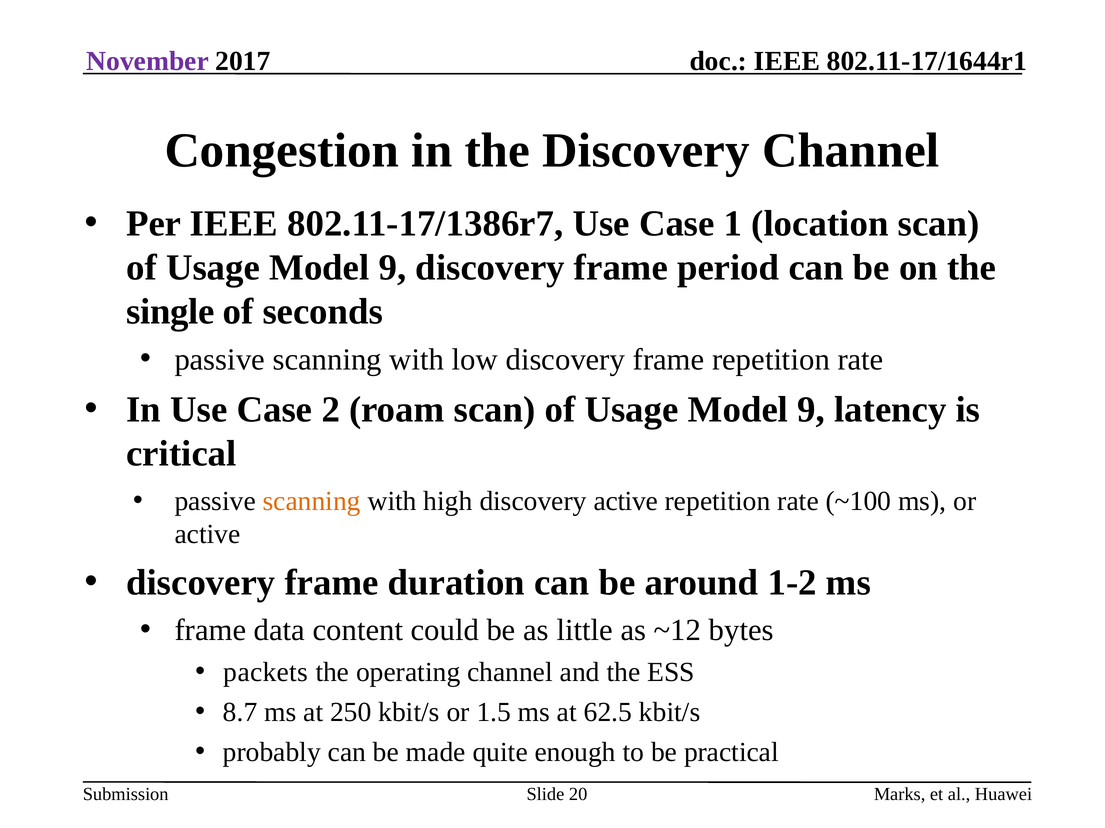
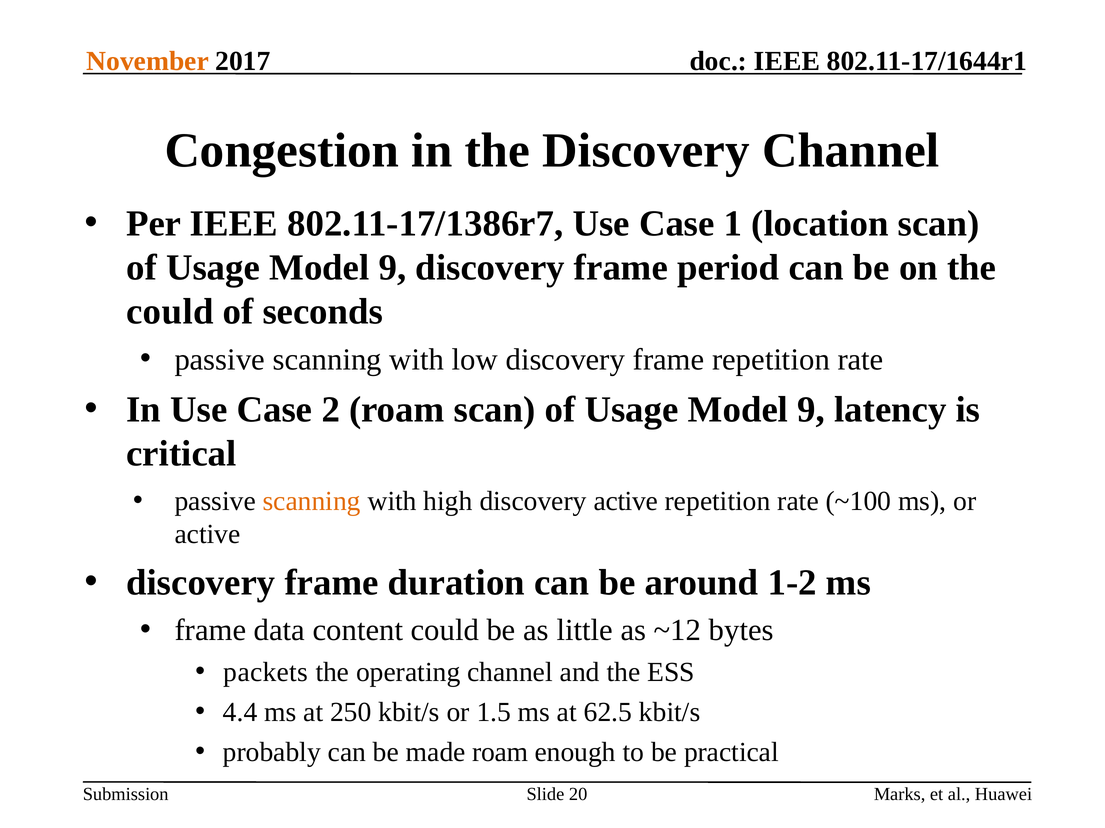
November colour: purple -> orange (148, 61)
single: single -> could (170, 312)
8.7: 8.7 -> 4.4 (240, 713)
made quite: quite -> roam (500, 753)
